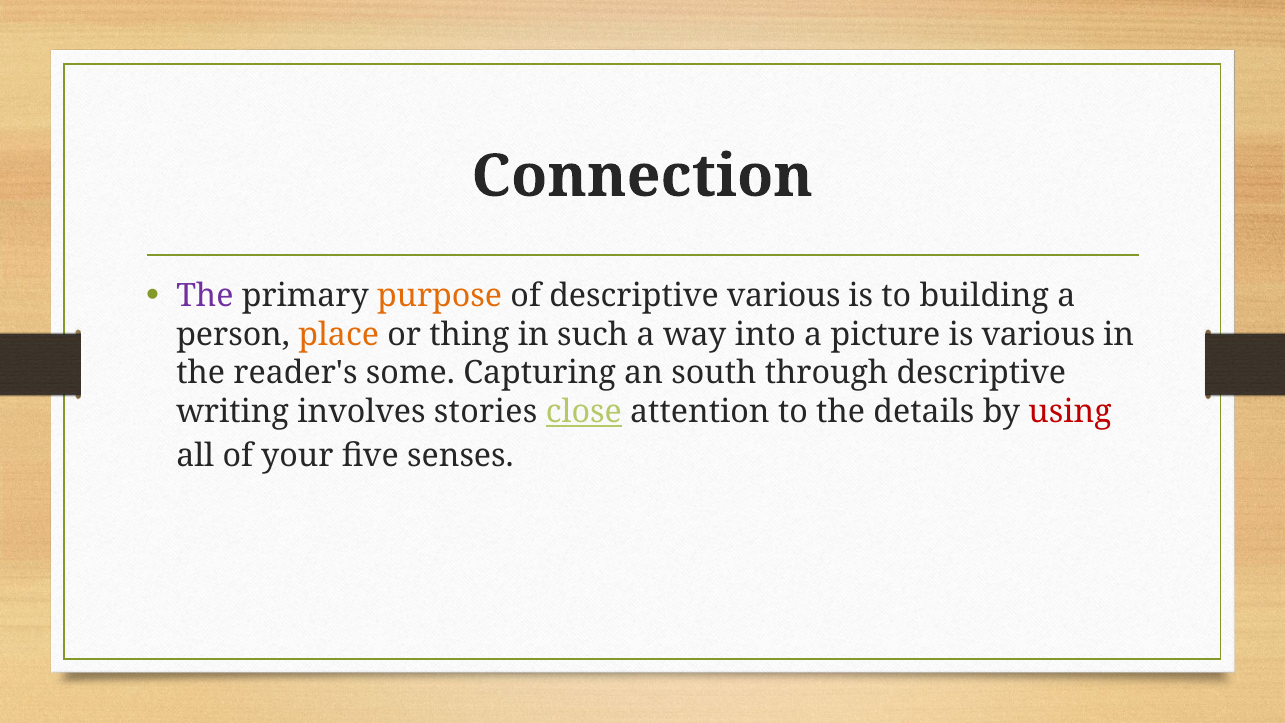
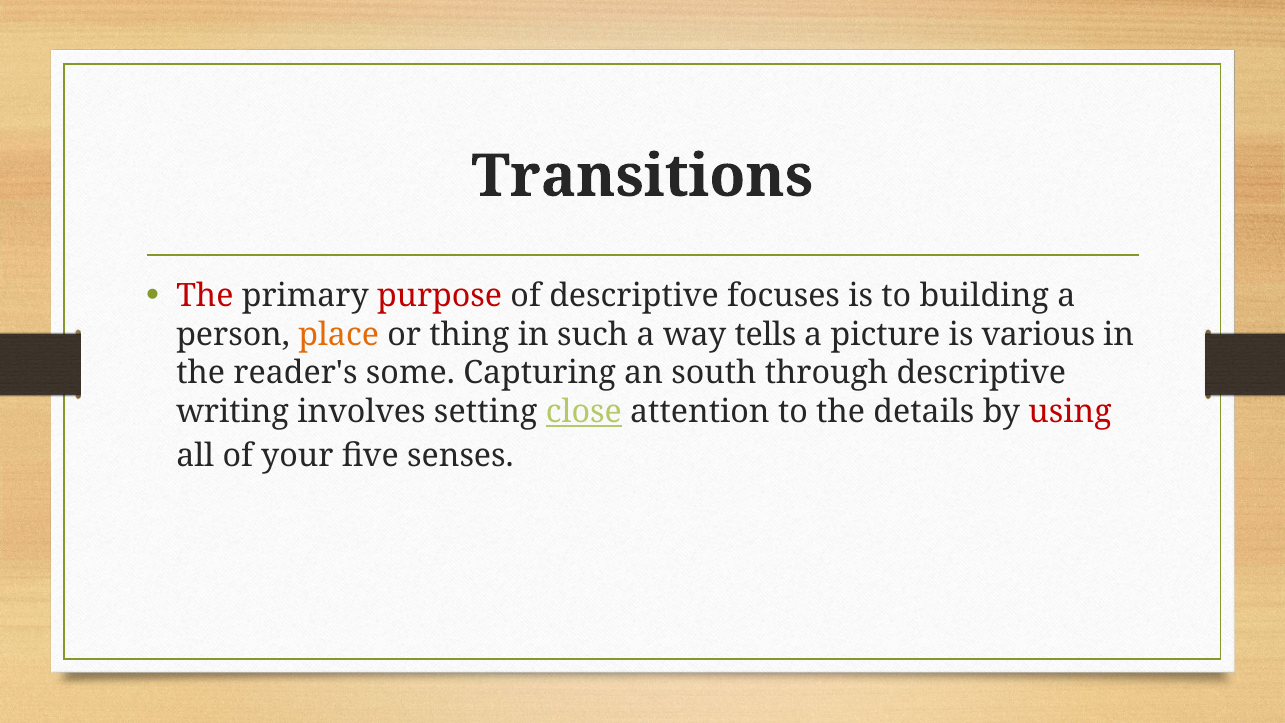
Connection: Connection -> Transitions (642, 176)
The colour: purple -> red (205, 296)
purpose colour: orange -> red (440, 296)
descriptive various: various -> focuses (784, 296)
into: into -> tells (765, 334)
stories: stories -> setting (486, 412)
